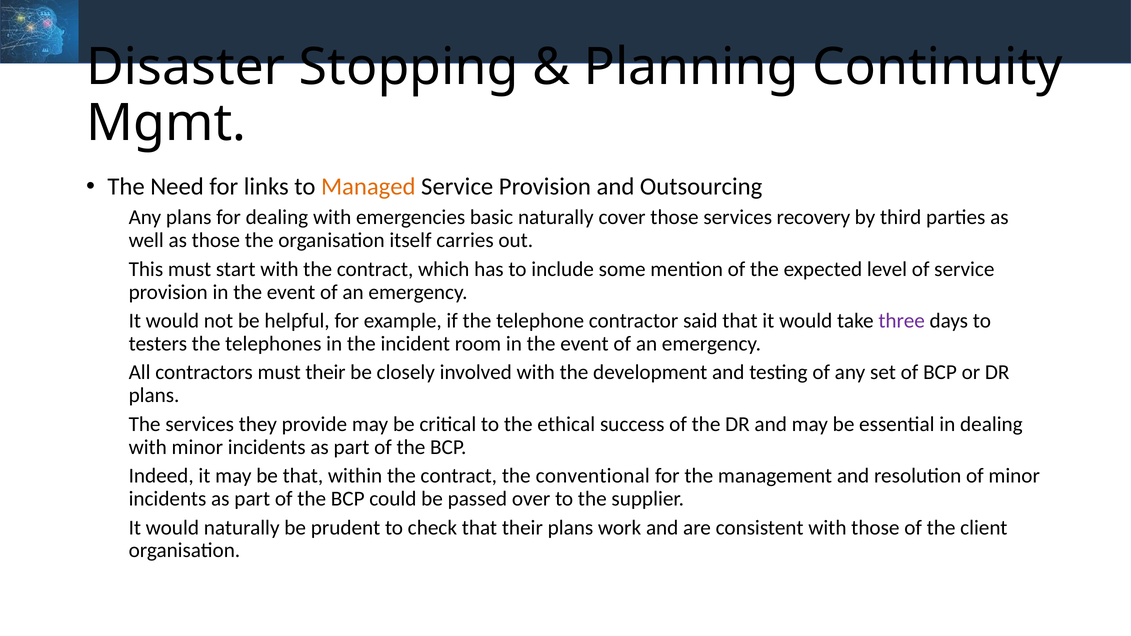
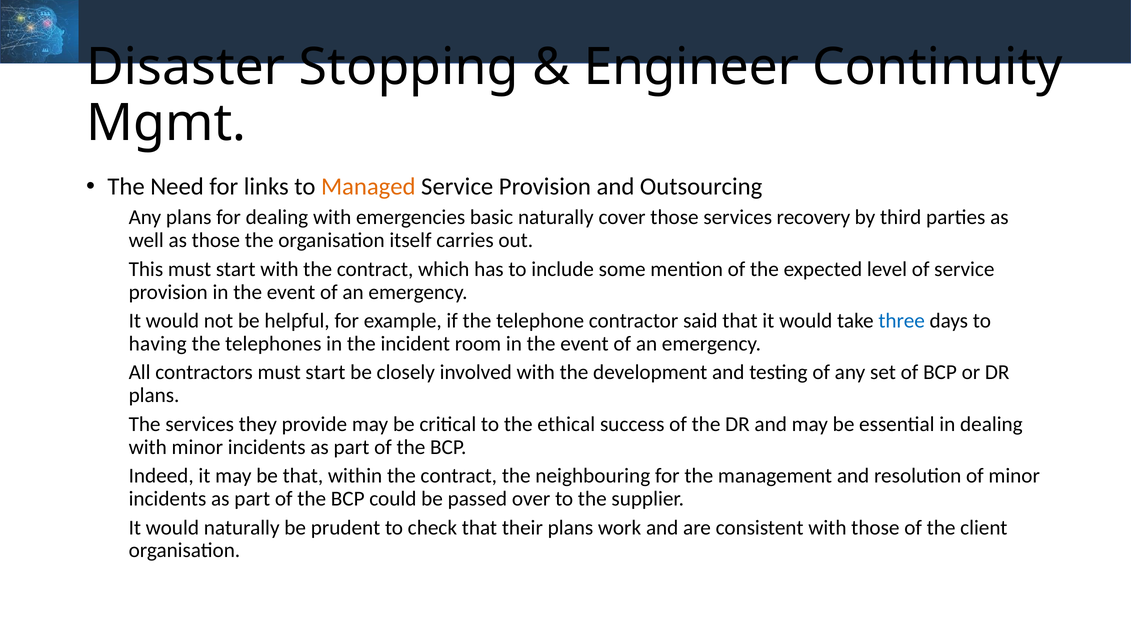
Planning: Planning -> Engineer (691, 67)
three colour: purple -> blue (902, 321)
testers: testers -> having (158, 344)
contractors must their: their -> start (325, 373)
conventional: conventional -> neighbouring (593, 476)
